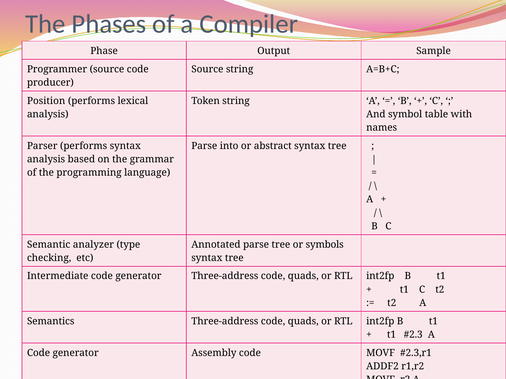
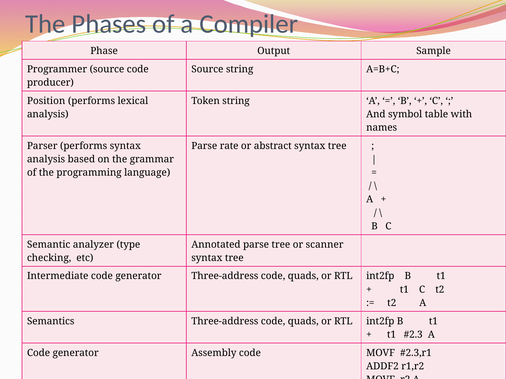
into: into -> rate (229, 146)
symbols: symbols -> scanner (325, 245)
